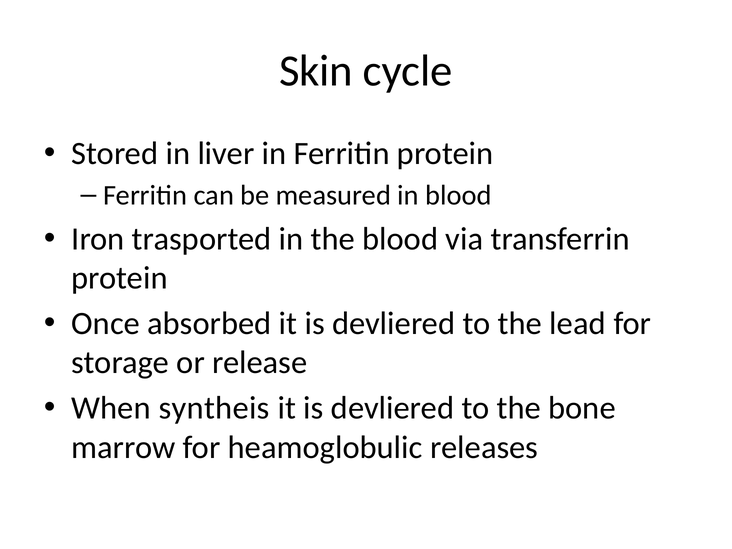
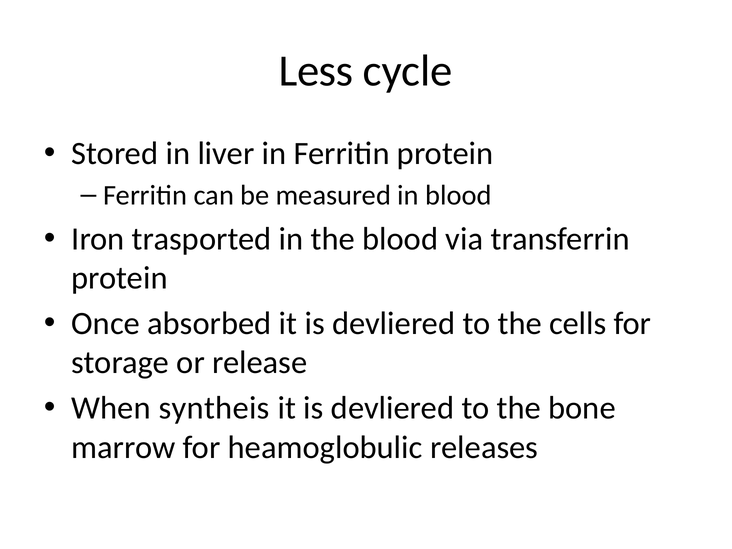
Skin: Skin -> Less (316, 71)
lead: lead -> cells (578, 324)
